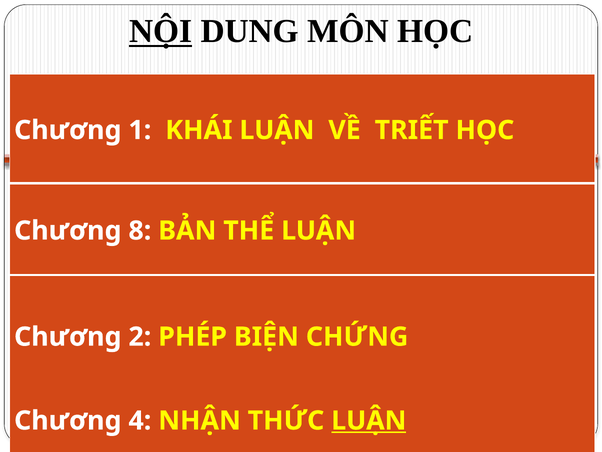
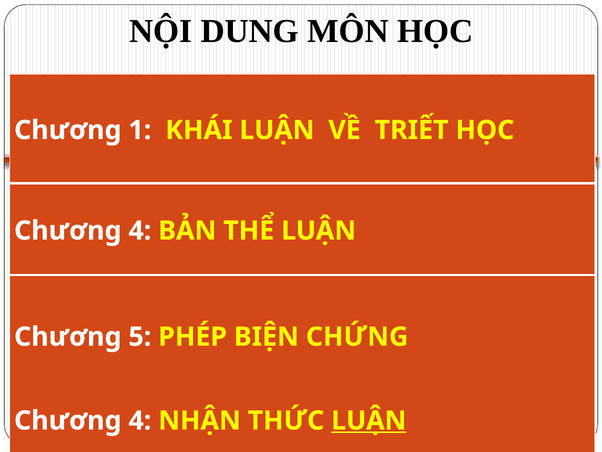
NỘI underline: present -> none (161, 31)
8: 8 -> 4 (140, 231)
Chương 2: 2 -> 5 (140, 336)
